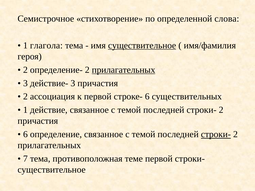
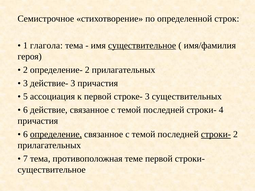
слова: слова -> строк (227, 19)
прилагательных underline: present -> none (124, 70)
2: 2 -> 5 (25, 97)
строке- 6: 6 -> 3 (147, 97)
1: 1 -> 6 (25, 110)
2: 2 -> 4 (221, 110)
определение underline: none -> present (56, 134)
